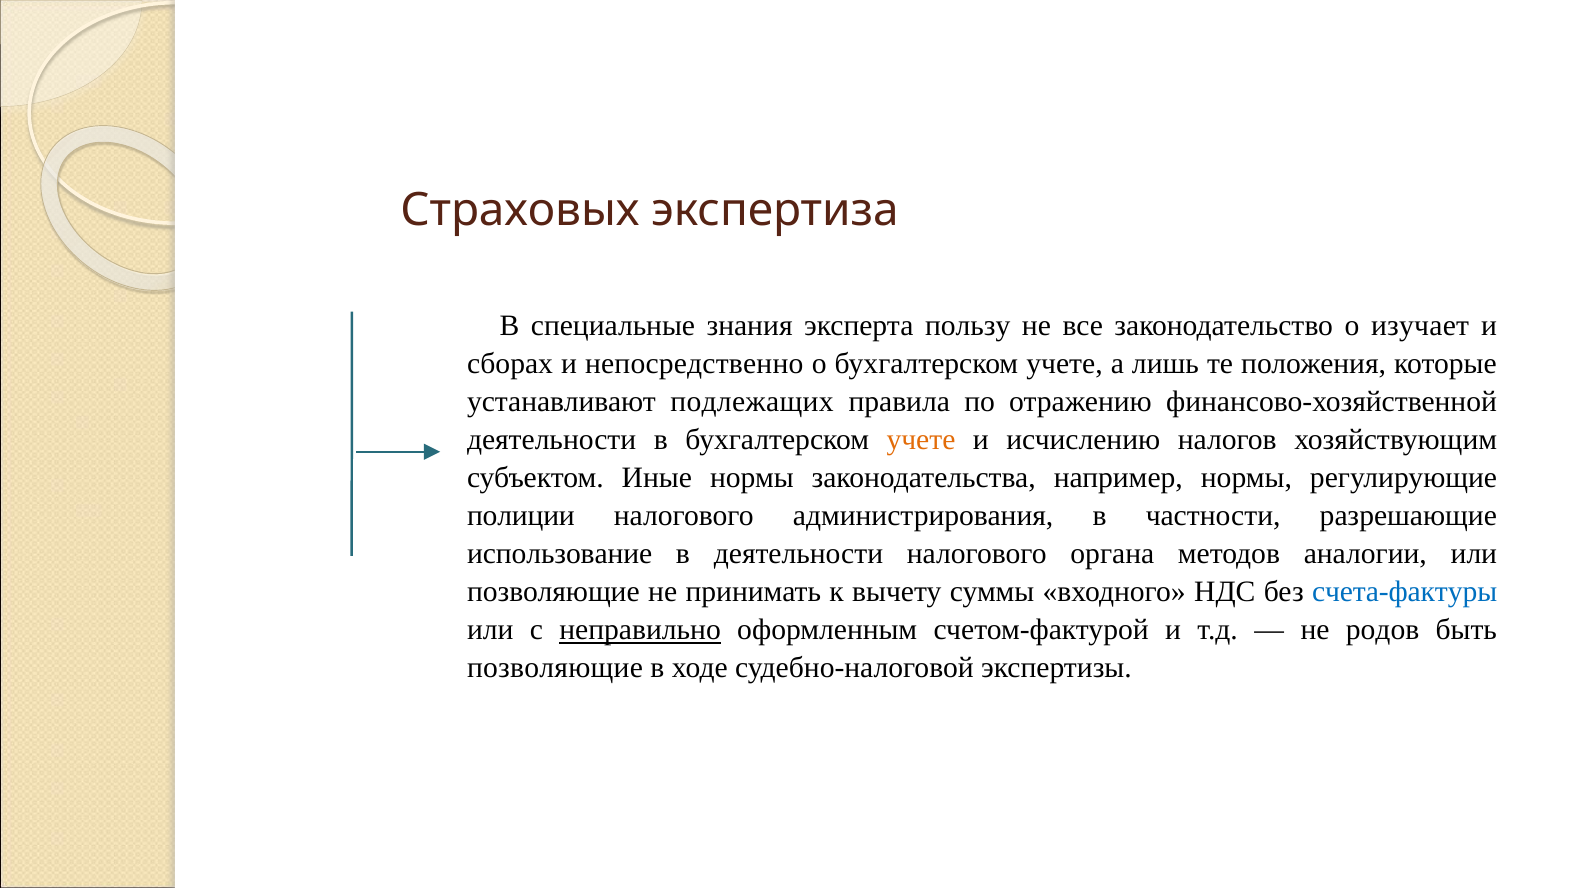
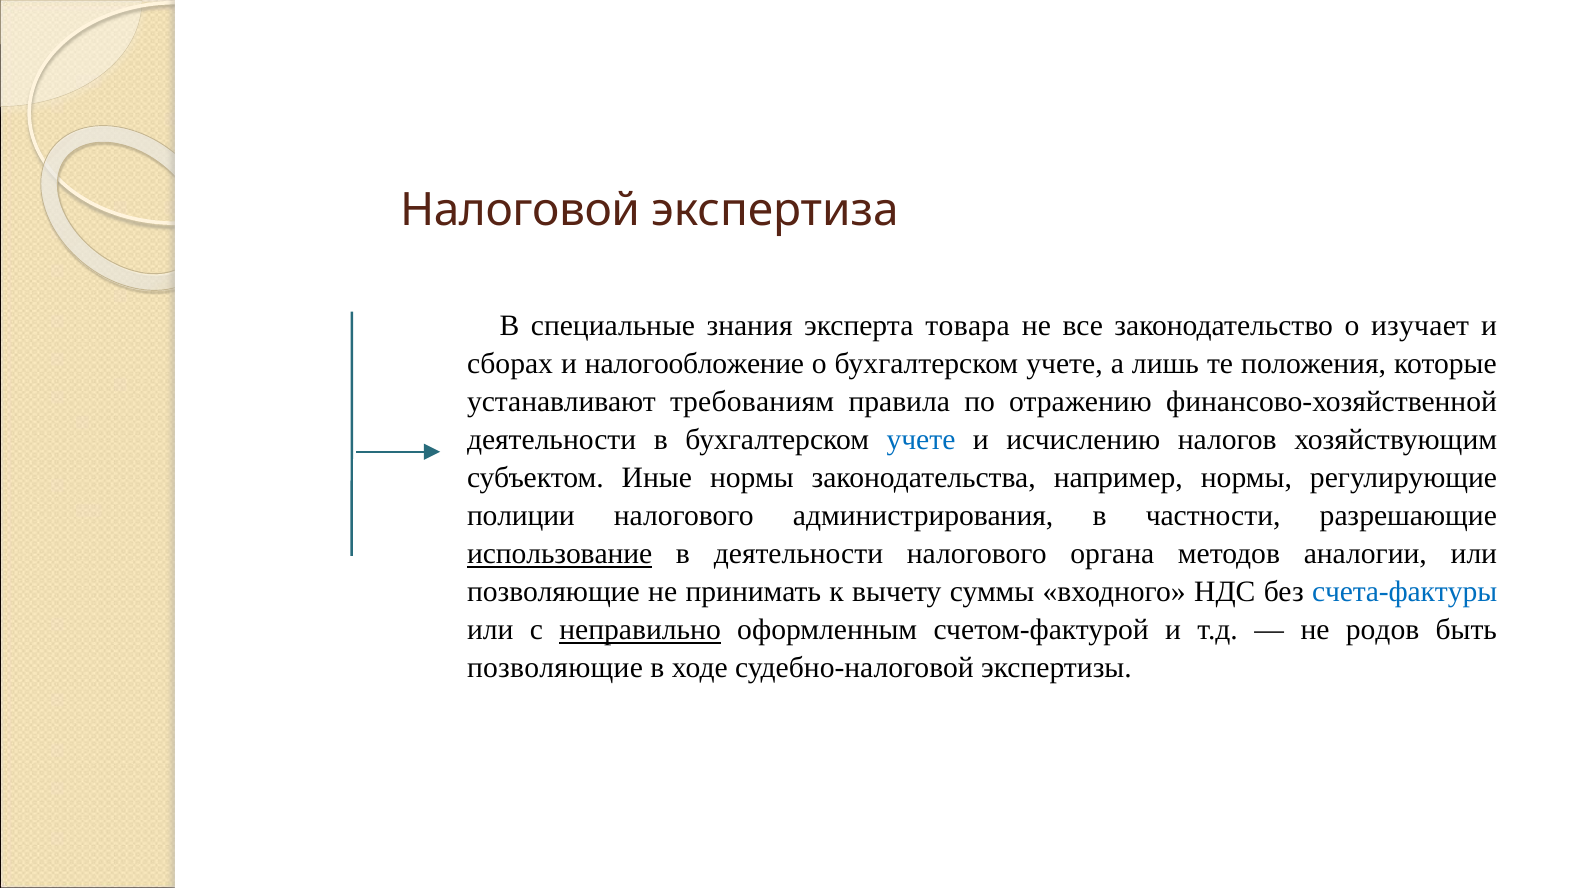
Страховых: Страховых -> Налоговой (520, 210)
пользу: пользу -> товара (968, 326)
непосредственно: непосредственно -> налогообложение (695, 364)
подлежащих: подлежащих -> требованиям (752, 402)
учете colour: orange -> blue (921, 440)
использование underline: none -> present (560, 554)
